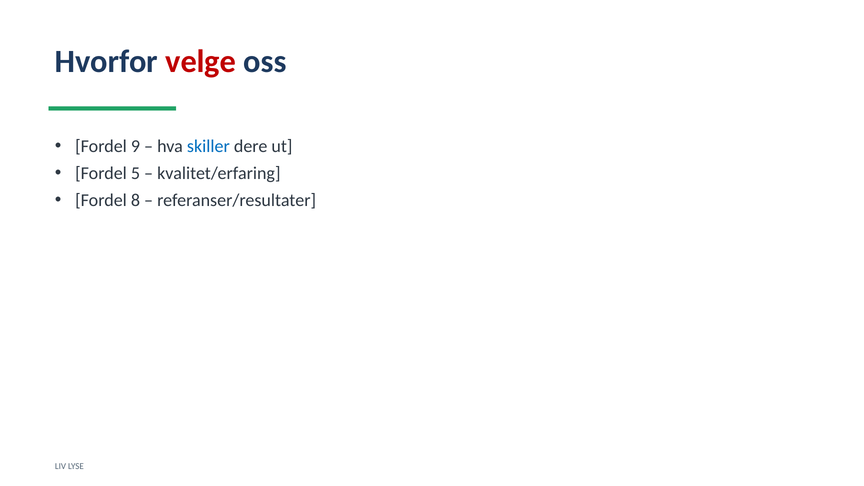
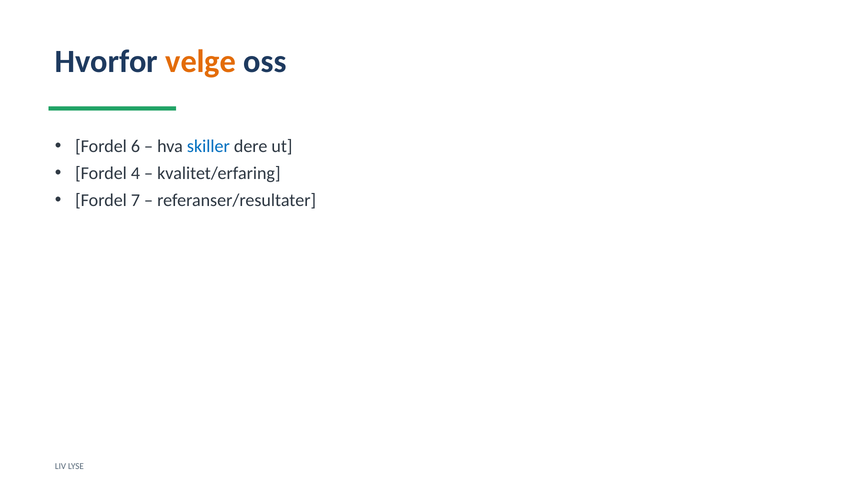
velge colour: red -> orange (201, 62)
9: 9 -> 6 (135, 146)
5: 5 -> 4 (135, 173)
8: 8 -> 7 (135, 200)
